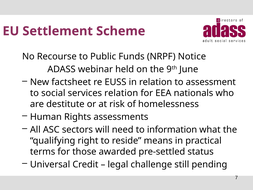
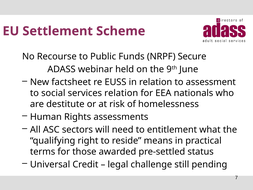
Notice: Notice -> Secure (192, 56)
information: information -> entitlement (172, 129)
